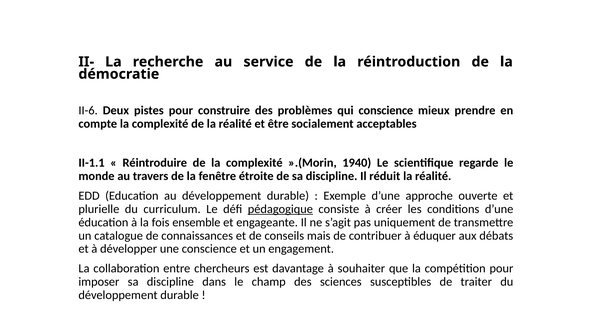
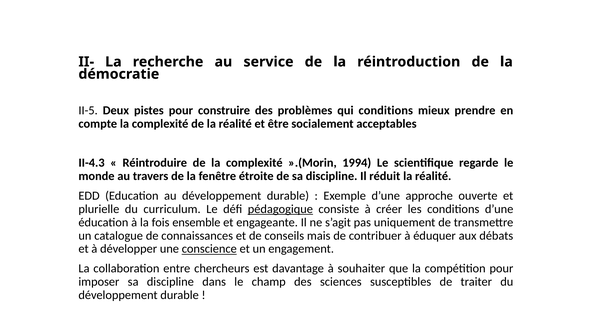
II-6: II-6 -> II-5 (88, 111)
qui conscience: conscience -> conditions (386, 111)
II-1.1: II-1.1 -> II-4.3 (92, 163)
1940: 1940 -> 1994 (357, 163)
conscience underline: none -> present (209, 249)
